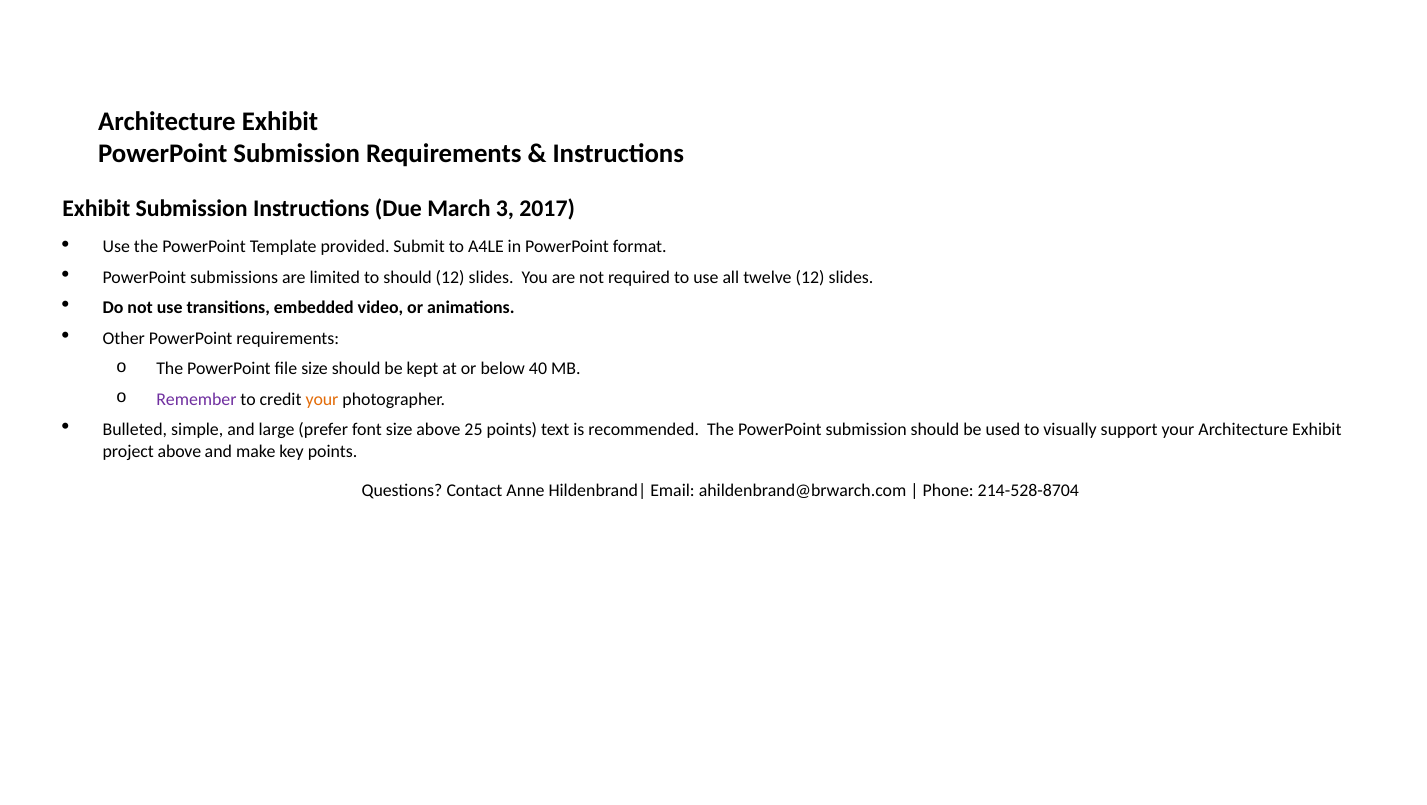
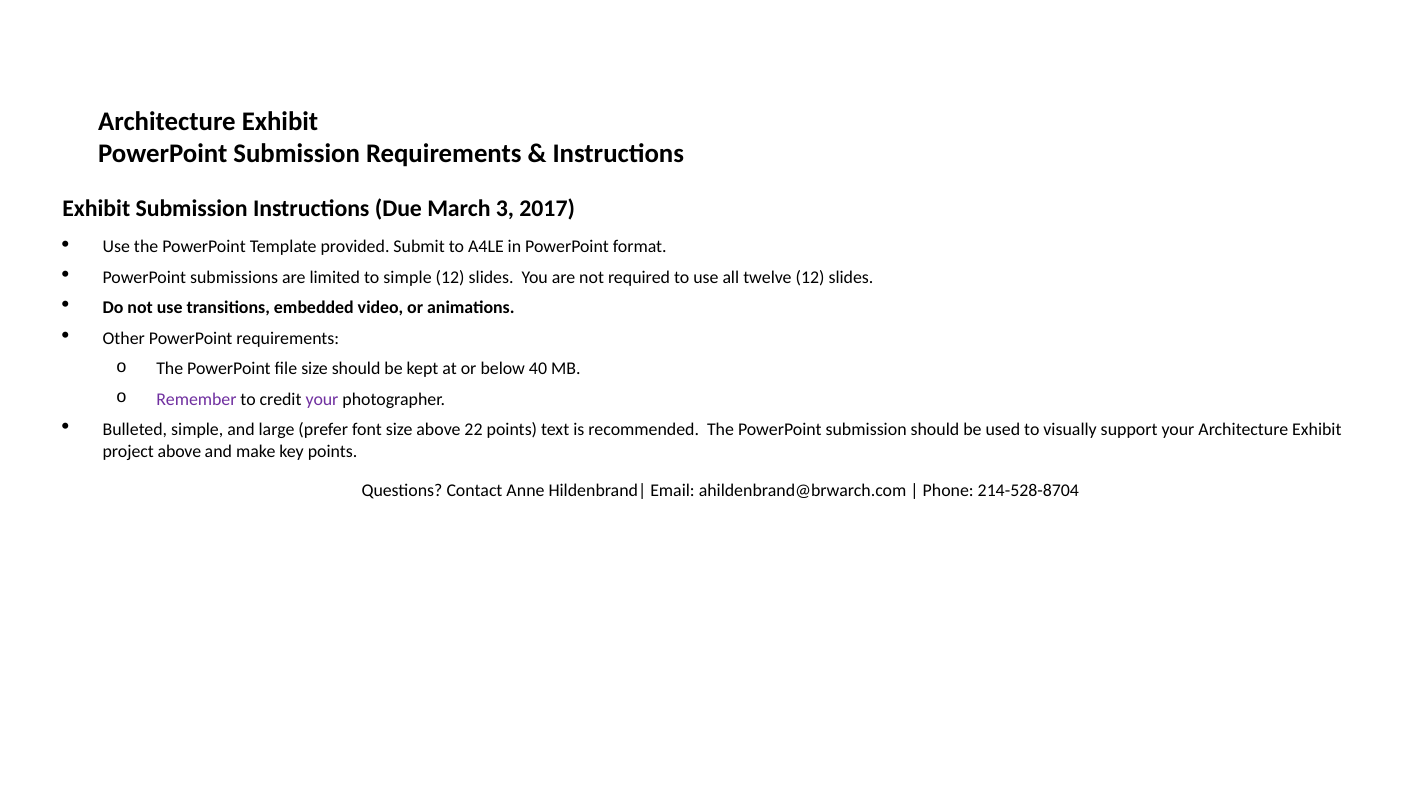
to should: should -> simple (408, 277)
your colour: orange -> purple (322, 399)
25: 25 -> 22 (474, 429)
